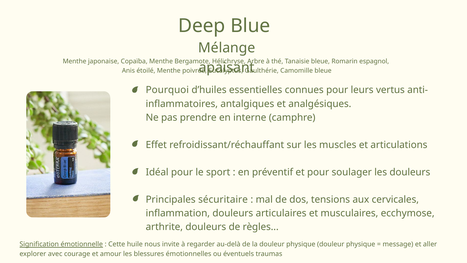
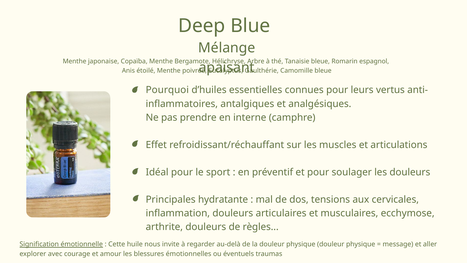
sécuritaire: sécuritaire -> hydratante (223, 199)
